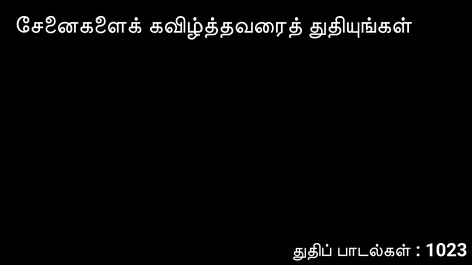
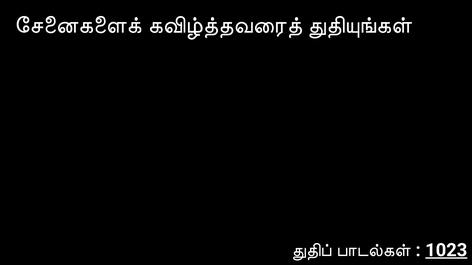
1023 underline: none -> present (446, 251)
